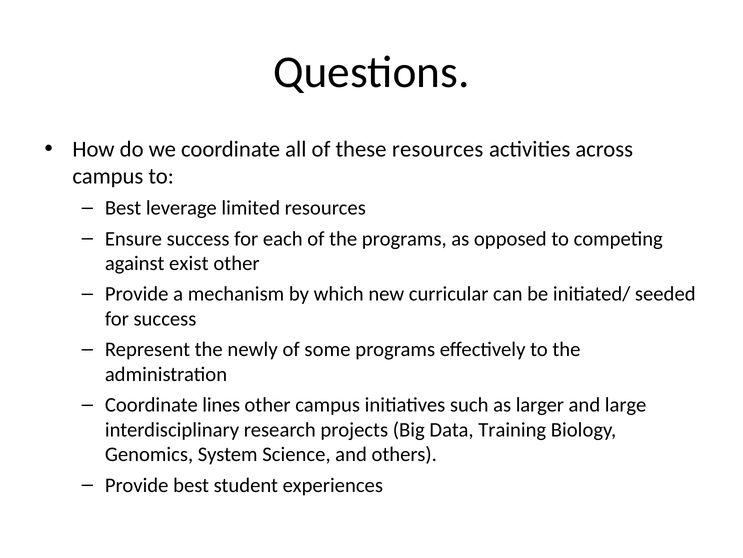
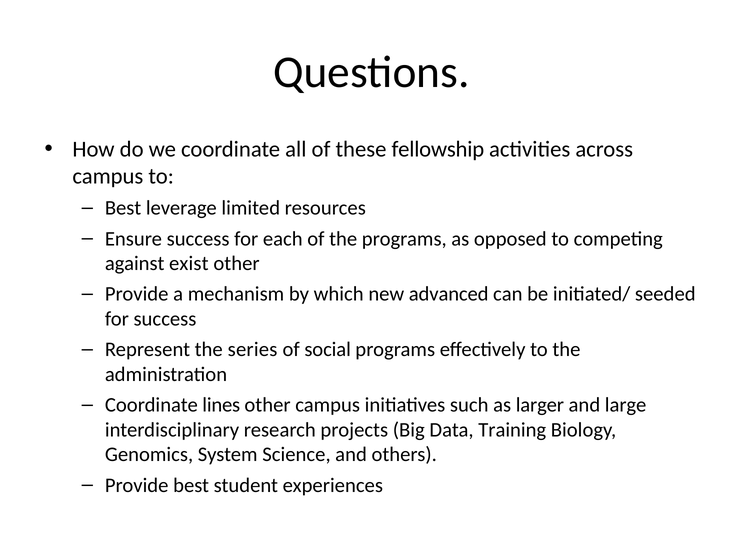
these resources: resources -> fellowship (438, 149)
curricular: curricular -> advanced (449, 294)
newly: newly -> series (253, 349)
some: some -> social (328, 349)
